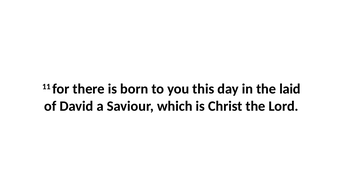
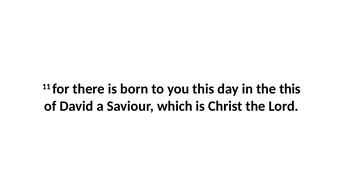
the laid: laid -> this (290, 89)
